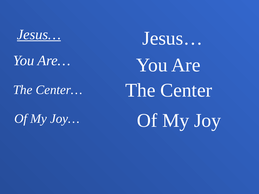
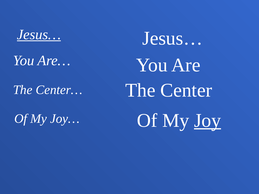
Joy underline: none -> present (208, 121)
